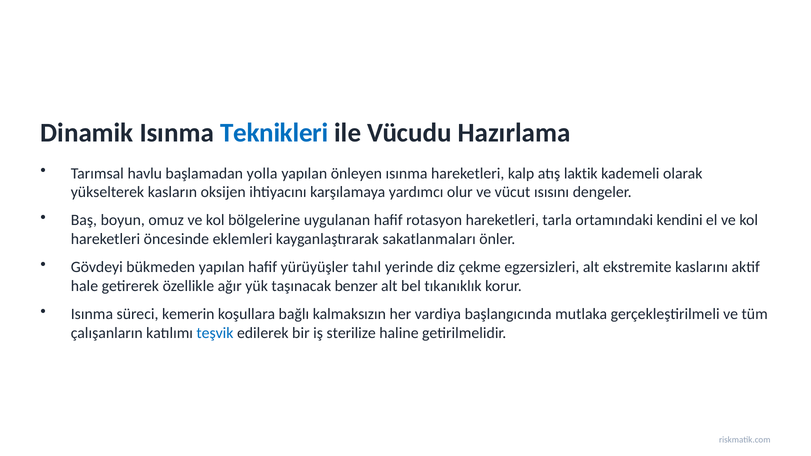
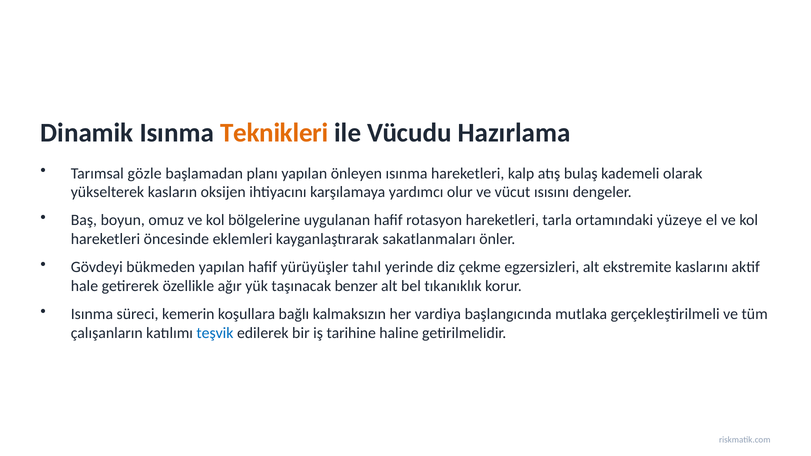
Teknikleri colour: blue -> orange (274, 133)
havlu: havlu -> gözle (145, 173)
yolla: yolla -> planı (262, 173)
laktik: laktik -> bulaş (581, 173)
kendini: kendini -> yüzeye (679, 220)
sterilize: sterilize -> tarihine (351, 333)
